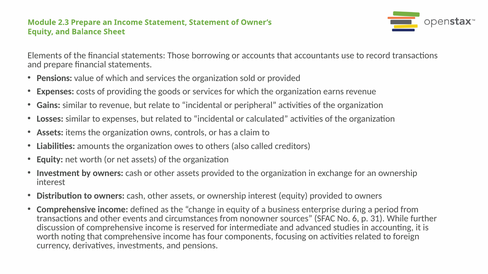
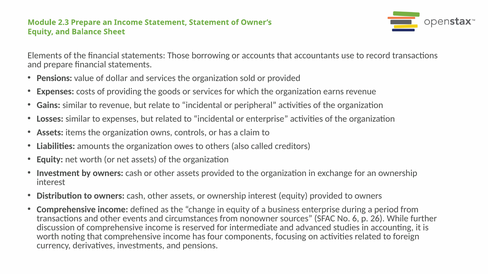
of which: which -> dollar (117, 78)
or calculated: calculated -> enterprise (267, 119)
31: 31 -> 26 (378, 219)
